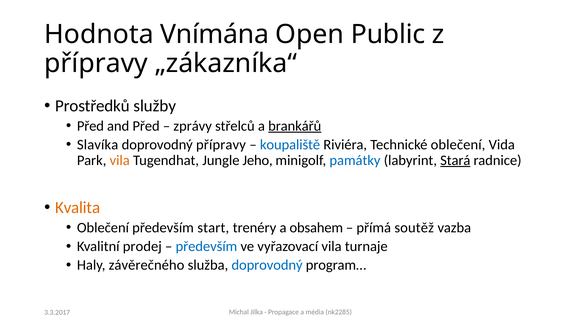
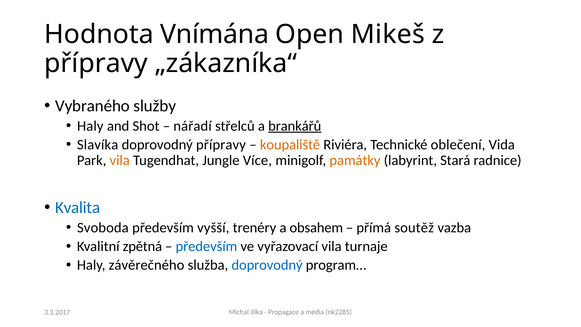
Public: Public -> Mikeš (388, 34)
Prostředků: Prostředků -> Vybraného (92, 106)
Před: Před -> Haly (90, 126)
and Před: Před -> Shot (146, 126)
zprávy: zprávy -> nářadí (193, 126)
koupaliště colour: blue -> orange (290, 145)
Jeho: Jeho -> Více (257, 160)
památky colour: blue -> orange (355, 160)
Stará underline: present -> none (455, 160)
Kvalita colour: orange -> blue (78, 208)
Oblečení: Oblečení -> Svoboda (103, 228)
start: start -> vyšší (213, 228)
prodej: prodej -> zpětná (142, 246)
